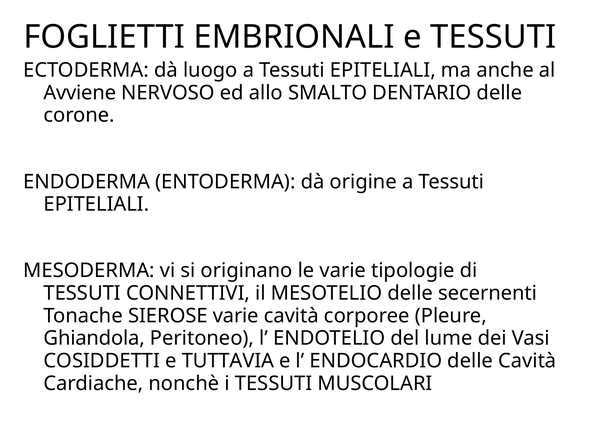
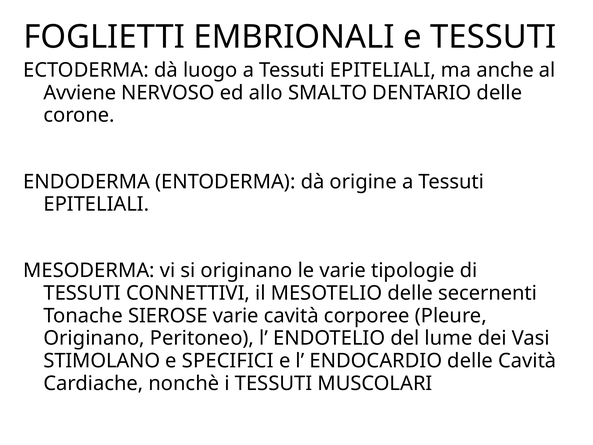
Ghiandola: Ghiandola -> Originano (94, 338)
COSIDDETTI: COSIDDETTI -> STIMOLANO (102, 361)
TUTTAVIA: TUTTAVIA -> SPECIFICI (228, 361)
